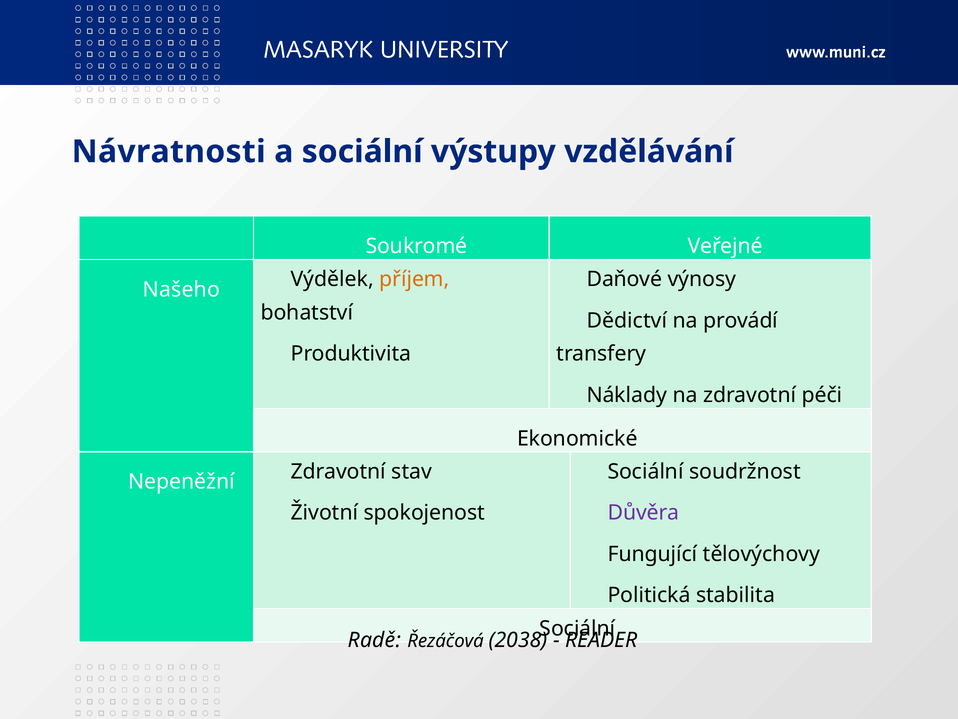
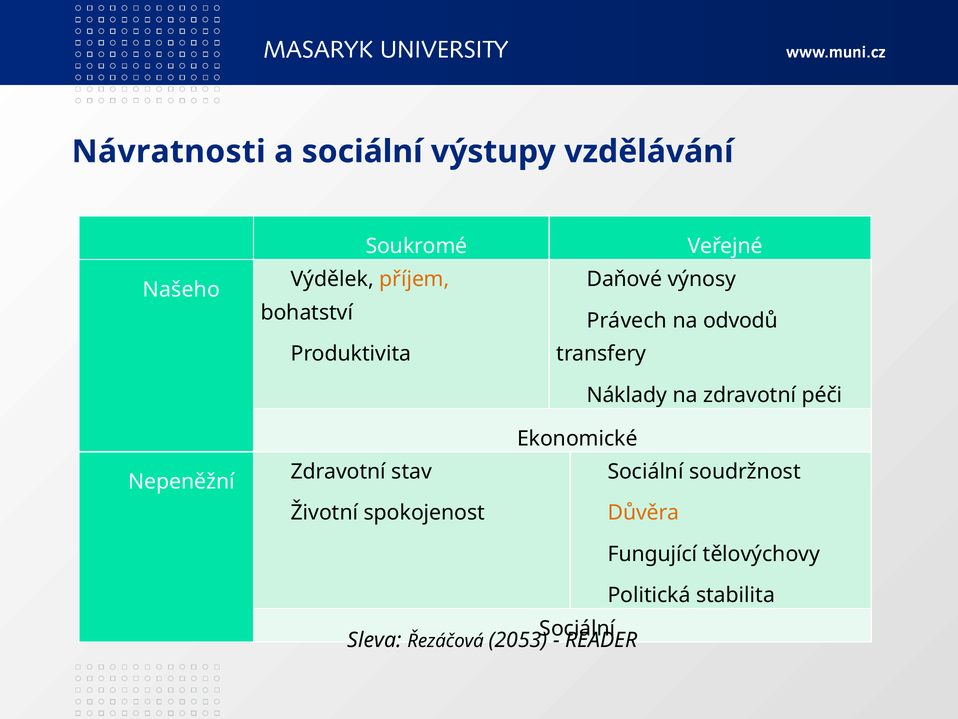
Dědictví: Dědictví -> Právech (627, 320)
provádí: provádí -> odvodů (741, 320)
Důvěra colour: purple -> orange (643, 513)
Radě: Radě -> Sleva (375, 640)
2038: 2038 -> 2053 (518, 640)
